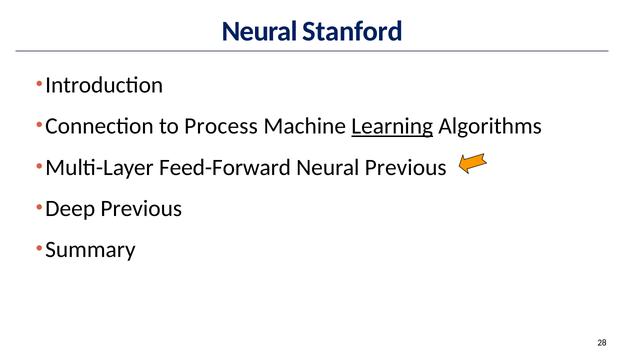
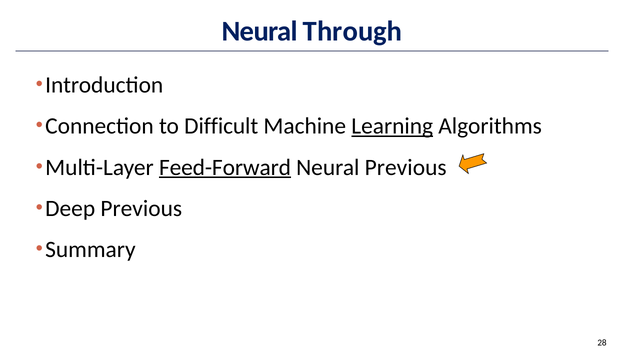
Stanford: Stanford -> Through (353, 31)
Process: Process -> Difficult (221, 126)
Feed-Forward underline: none -> present (225, 167)
